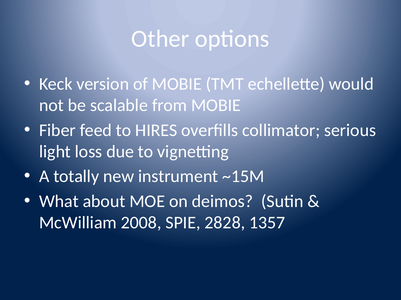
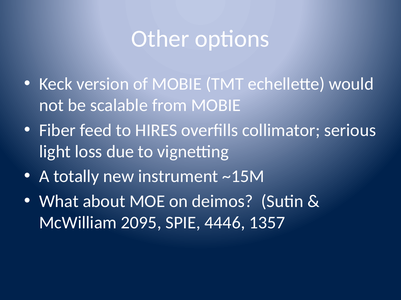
2008: 2008 -> 2095 (141, 223)
2828: 2828 -> 4446 (225, 223)
